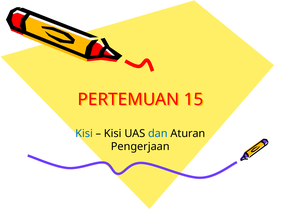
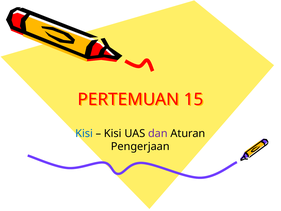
dan colour: blue -> purple (158, 133)
